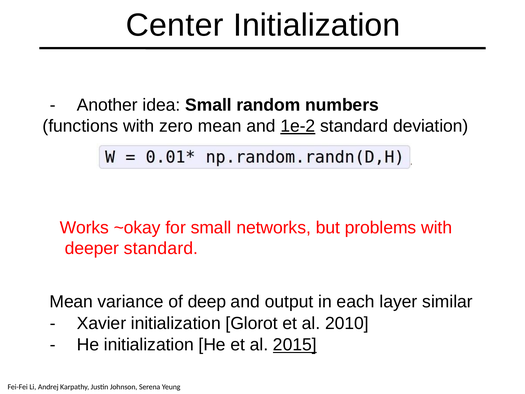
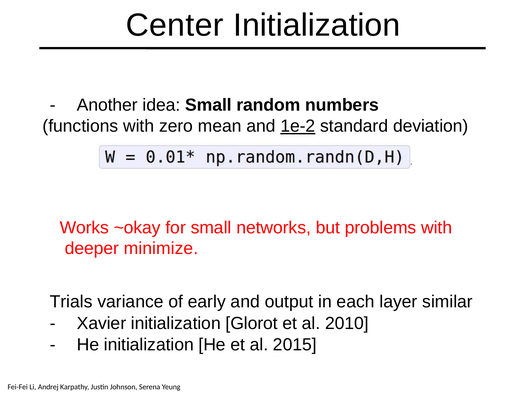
deeper standard: standard -> minimize (161, 248)
Mean: Mean -> Trials (71, 301)
deep: deep -> early (207, 301)
2015 underline: present -> none (295, 345)
